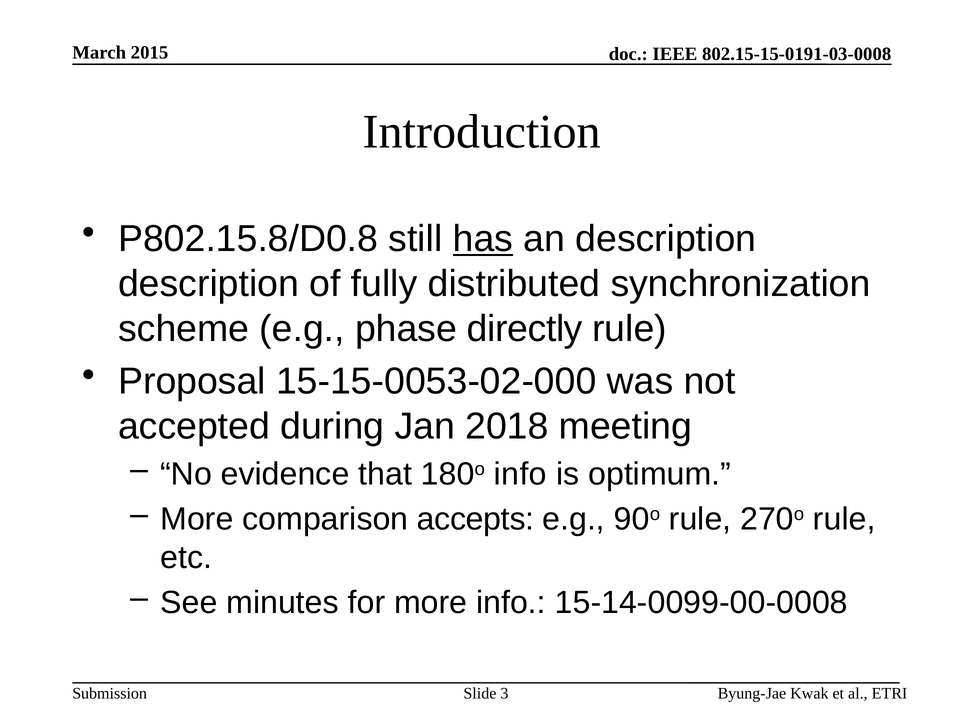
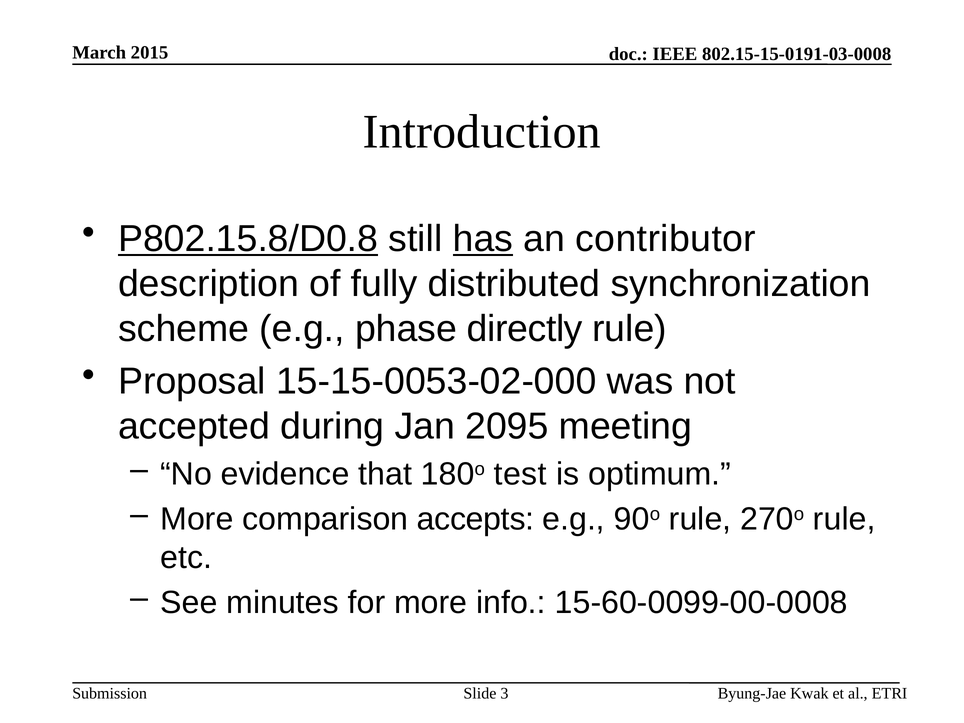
P802.15.8/D0.8 underline: none -> present (248, 239)
an description: description -> contributor (666, 239)
2018: 2018 -> 2095 (507, 426)
180o info: info -> test (520, 474)
15-14-0099-00-0008: 15-14-0099-00-0008 -> 15-60-0099-00-0008 (701, 603)
